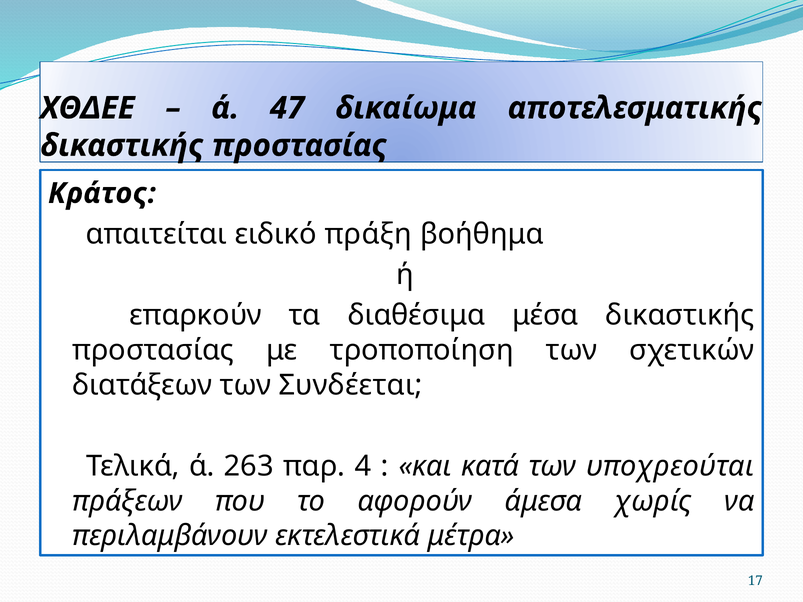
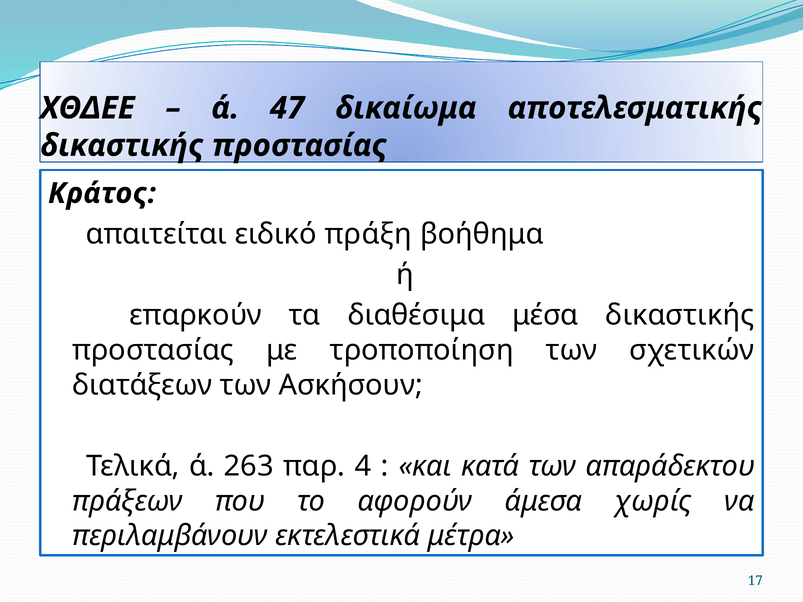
Συνδέεται: Συνδέεται -> Ασκήσουν (351, 385)
υποχρεούται: υποχρεούται -> απαράδεκτου (670, 466)
